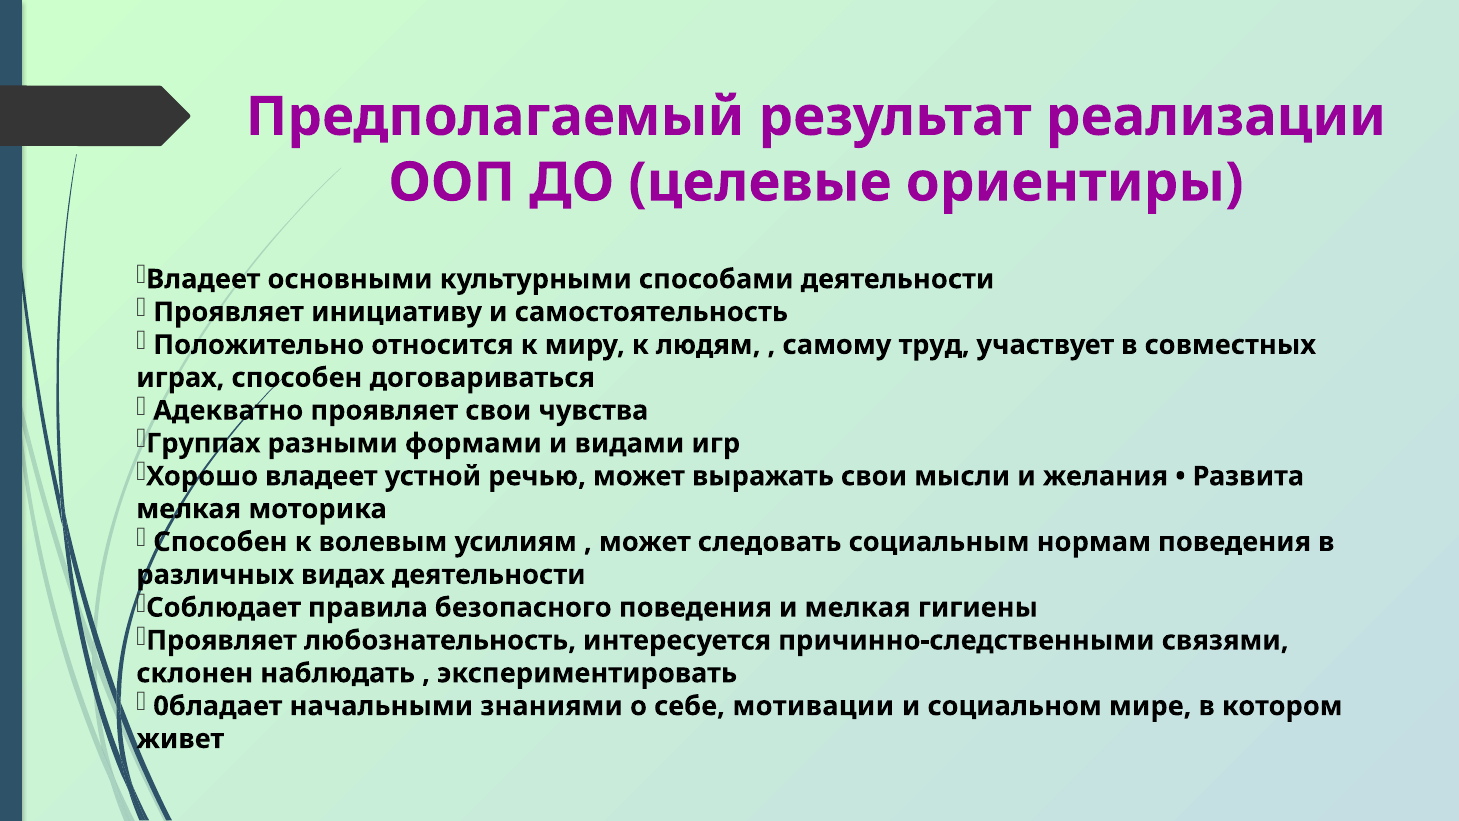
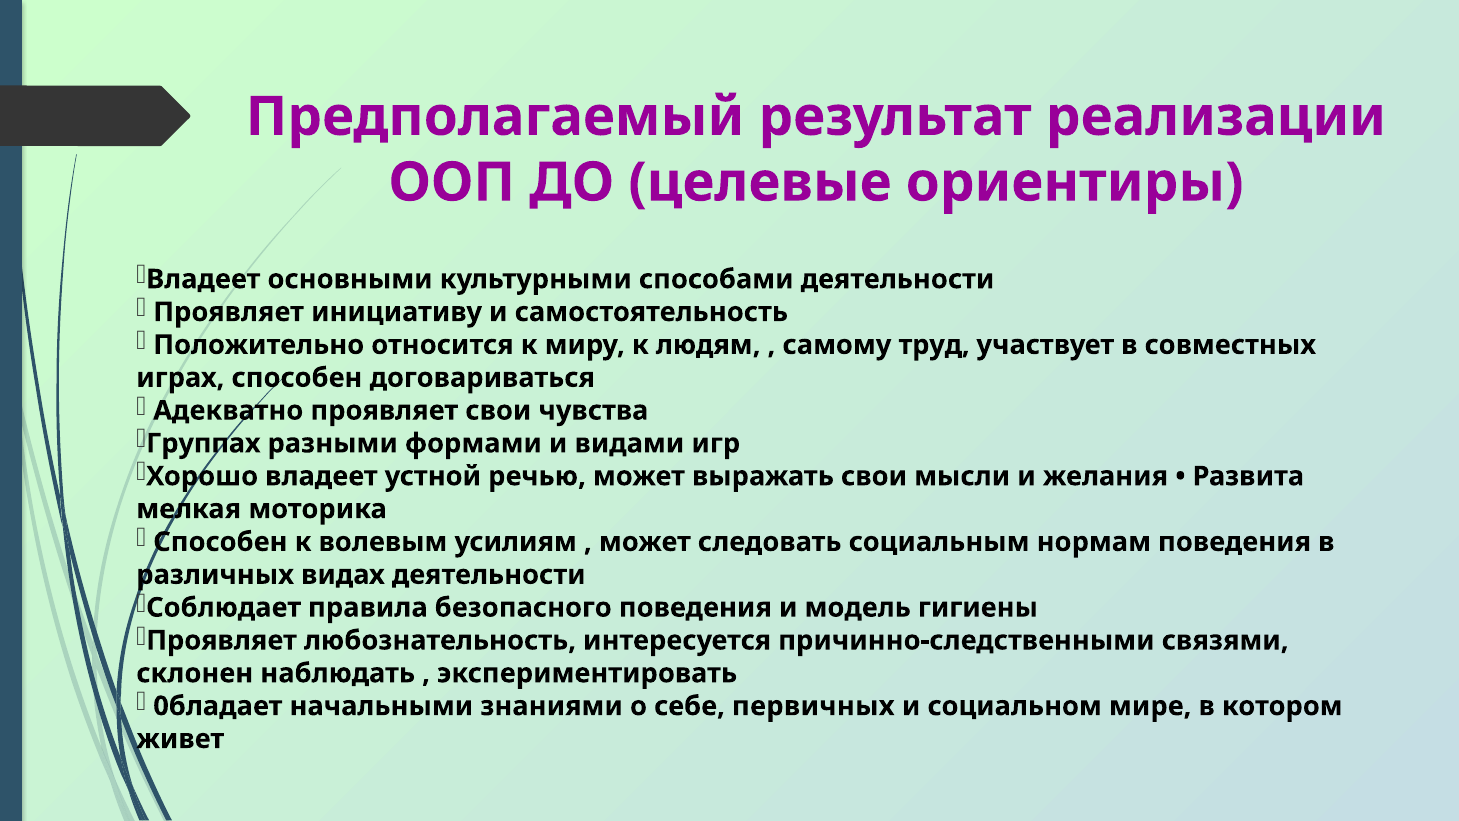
и мелкая: мелкая -> модель (858, 607)
мотивации: мотивации -> первичных (813, 706)
